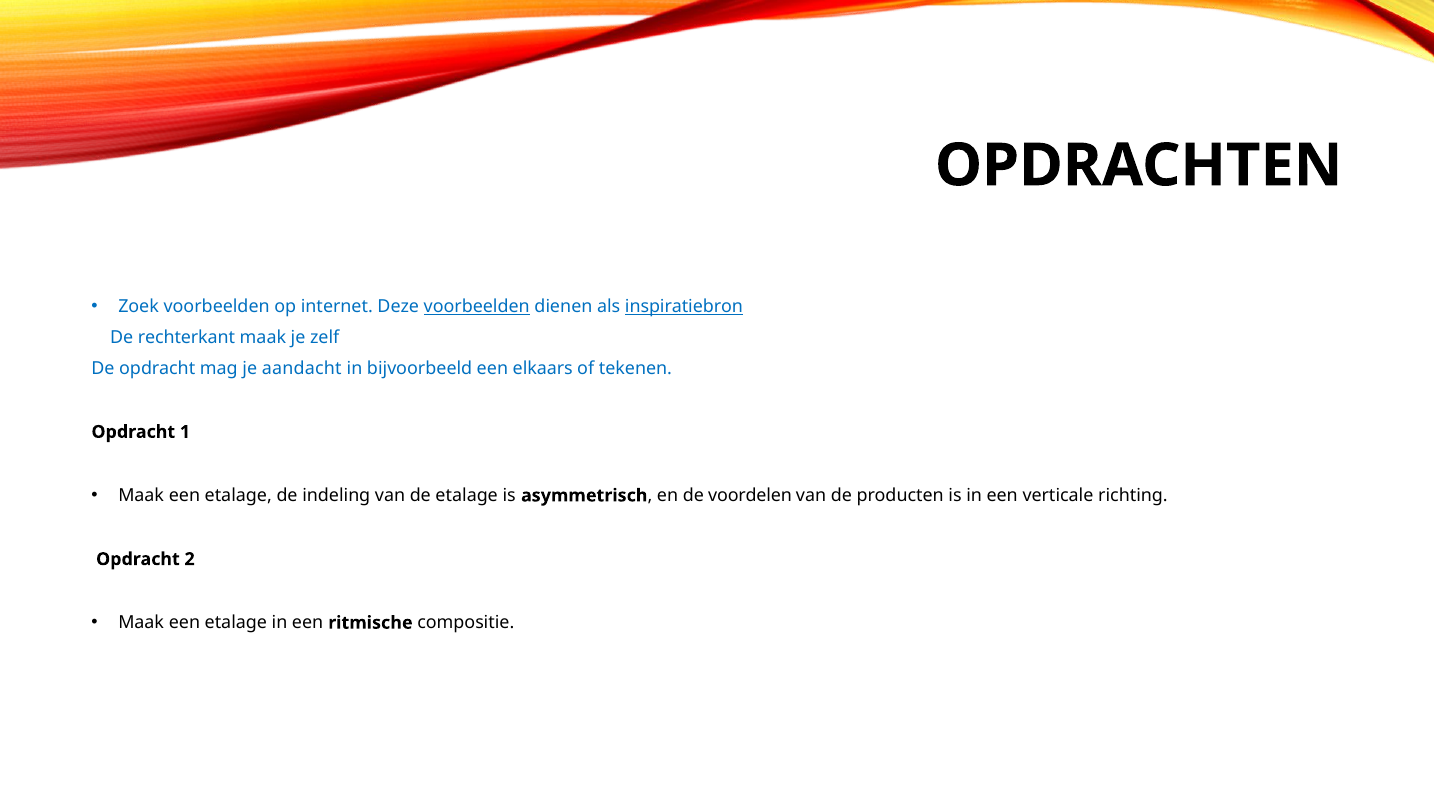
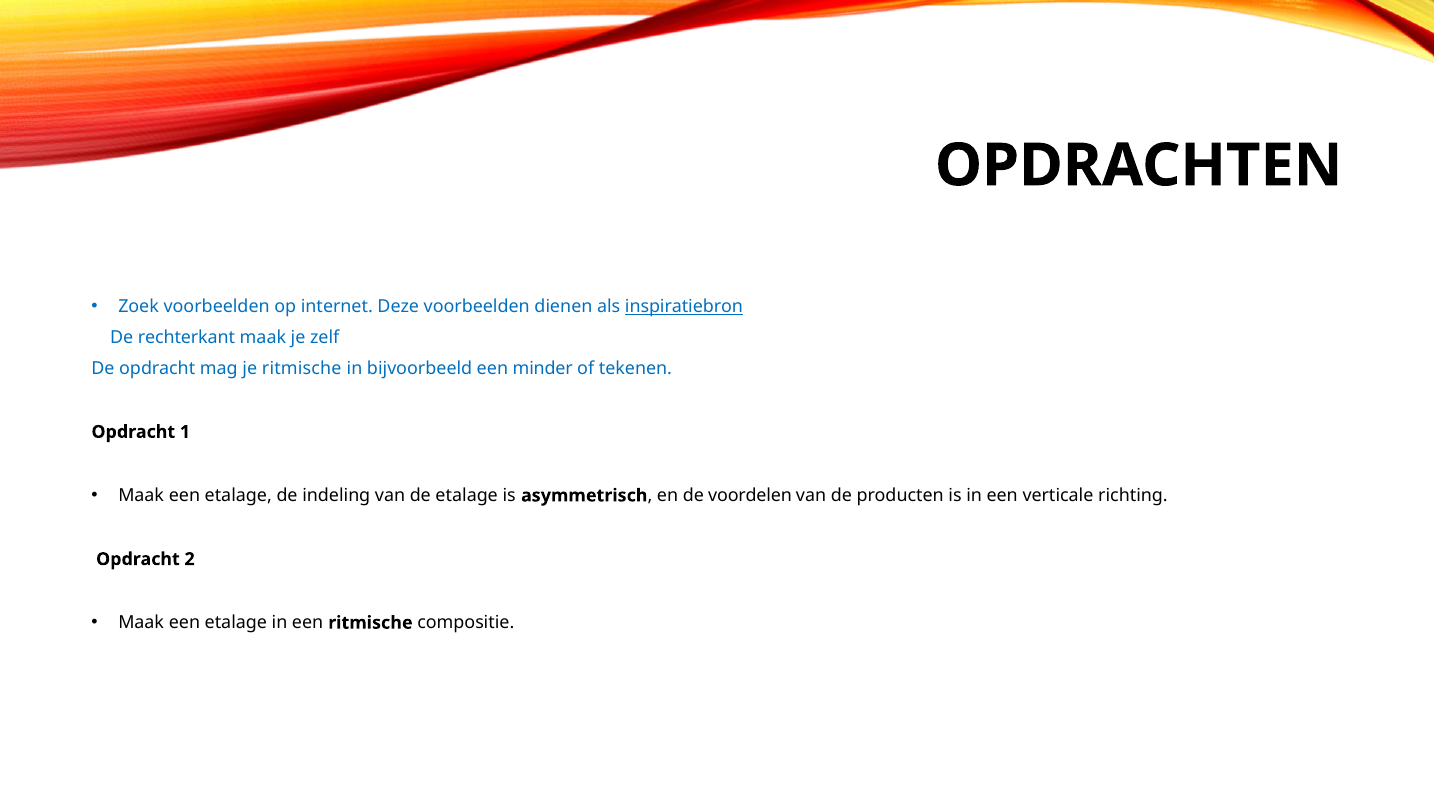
voorbeelden underline: present -> none (477, 306)
je aandacht: aandacht -> ritmische (302, 368)
elkaars: elkaars -> minder (543, 368)
